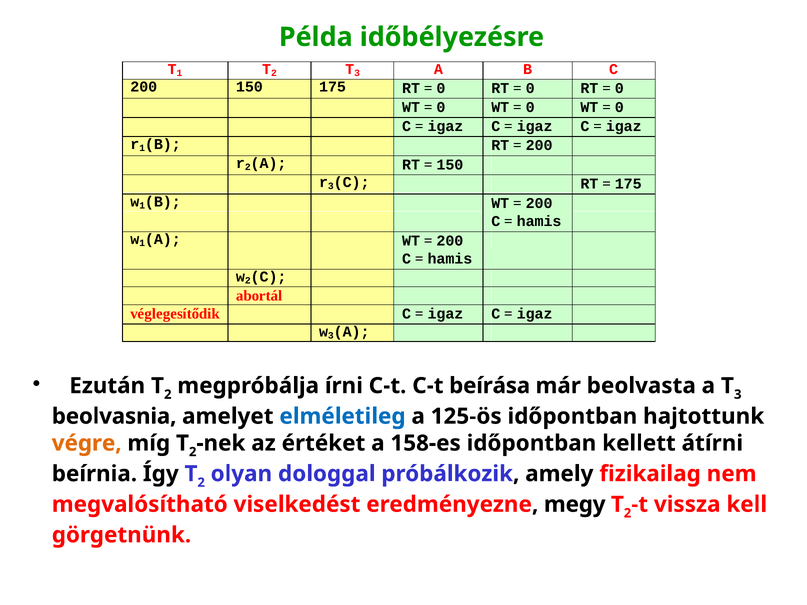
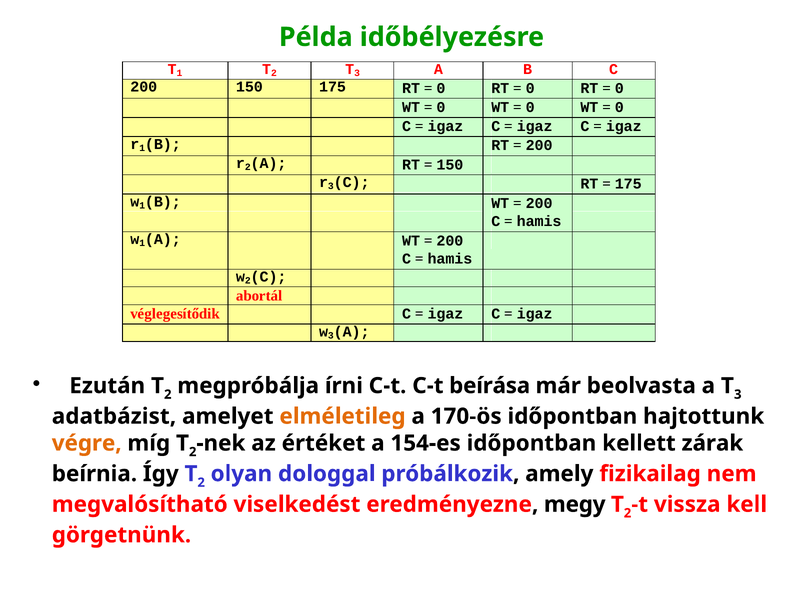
beolvasnia: beolvasnia -> adatbázist (114, 416)
elméletileg colour: blue -> orange (342, 416)
125-ös: 125-ös -> 170-ös (466, 416)
158-es: 158-es -> 154-es (426, 443)
átírni: átírni -> zárak (712, 443)
